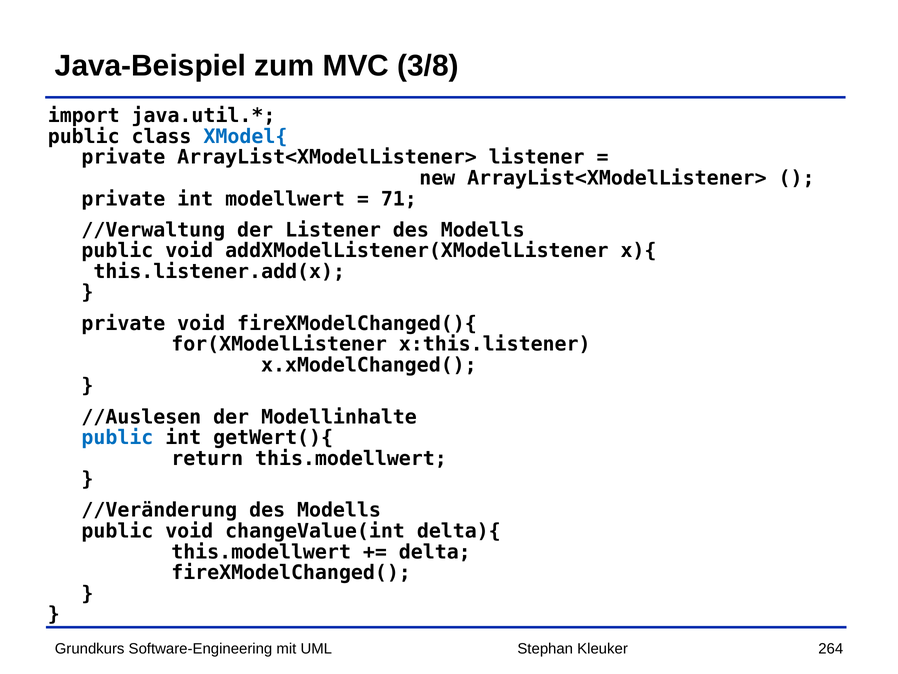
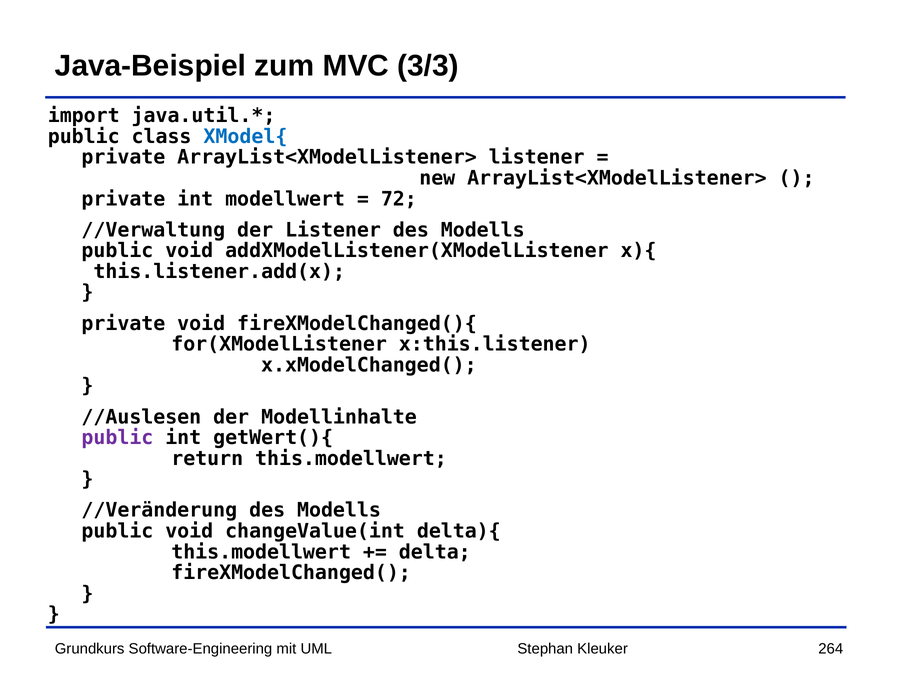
3/8: 3/8 -> 3/3 (428, 66)
71: 71 -> 72 (399, 199)
public colour: blue -> purple (117, 437)
